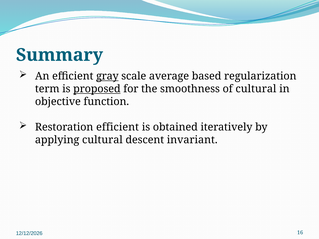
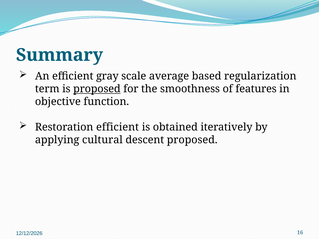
gray underline: present -> none (107, 76)
of cultural: cultural -> features (256, 89)
descent invariant: invariant -> proposed (192, 140)
